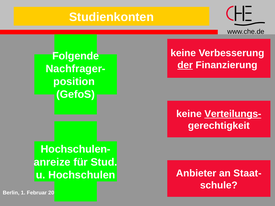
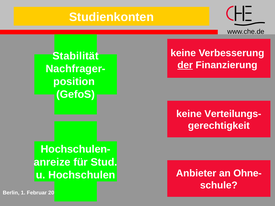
Folgende: Folgende -> Stabilität (76, 56)
Verteilungs- underline: present -> none (233, 114)
Staat-: Staat- -> Ohne- (248, 173)
